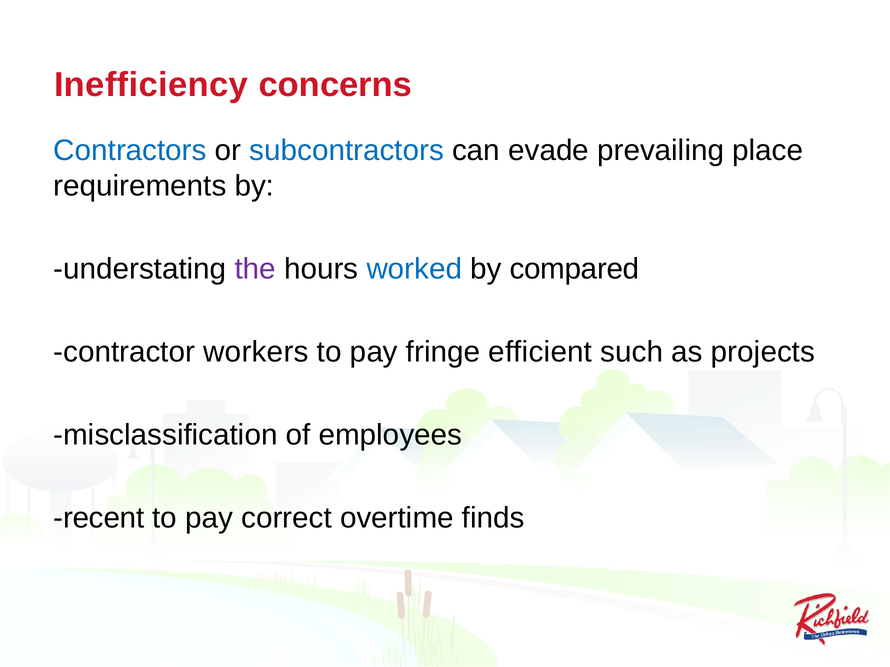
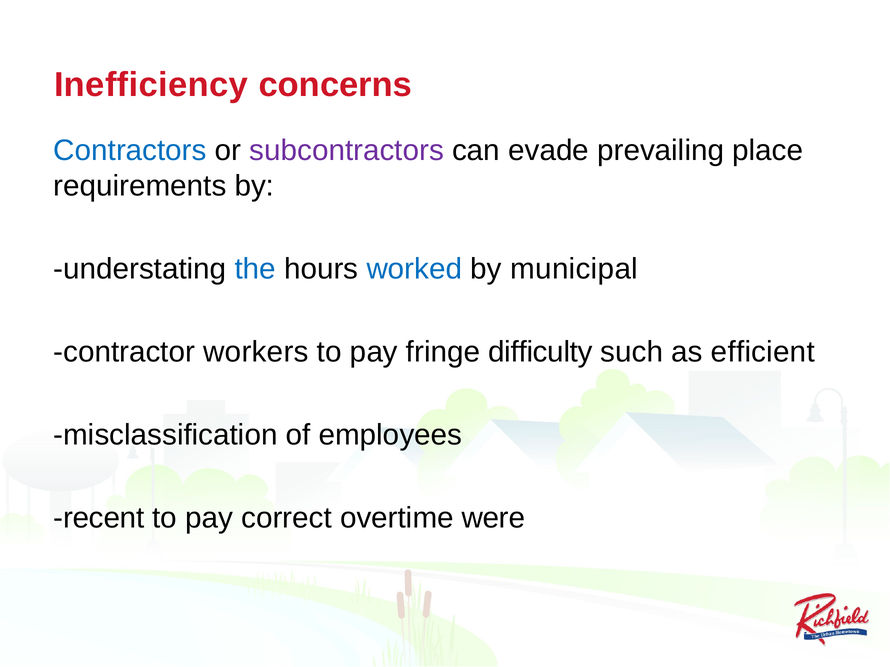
subcontractors colour: blue -> purple (347, 150)
the colour: purple -> blue (255, 269)
compared: compared -> municipal (574, 269)
efficient: efficient -> difficulty (541, 352)
projects: projects -> efficient (763, 352)
finds: finds -> were (493, 518)
